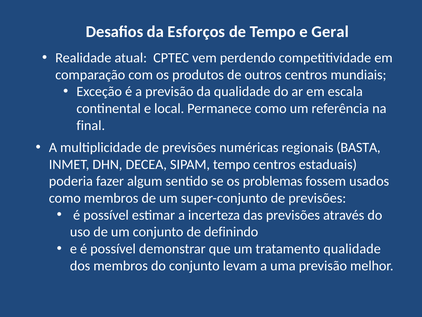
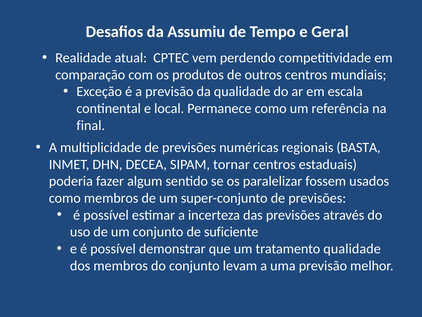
Esforços: Esforços -> Assumiu (196, 32)
SIPAM tempo: tempo -> tornar (231, 164)
problemas: problemas -> paralelizar (273, 181)
definindo: definindo -> suficiente (231, 232)
